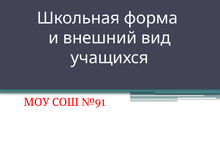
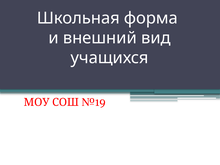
№91: №91 -> №19 (94, 102)
